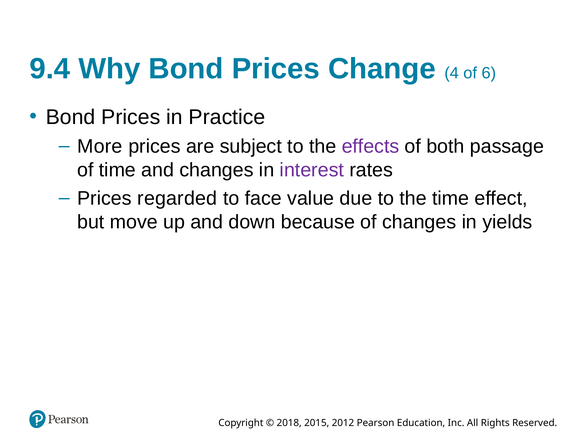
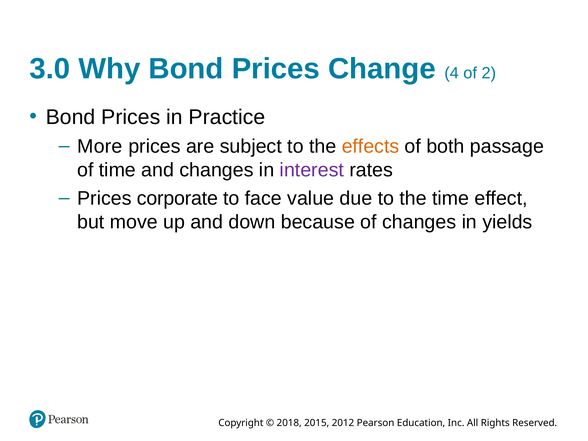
9.4: 9.4 -> 3.0 (50, 69)
6: 6 -> 2 (489, 73)
effects colour: purple -> orange (370, 146)
regarded: regarded -> corporate (177, 198)
